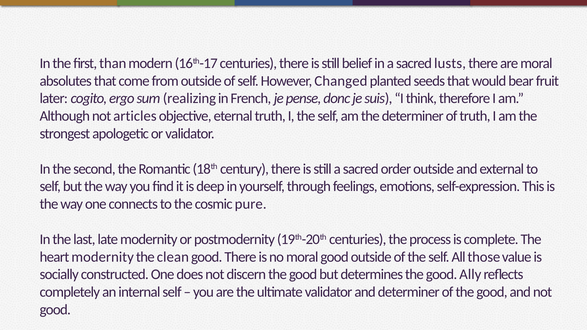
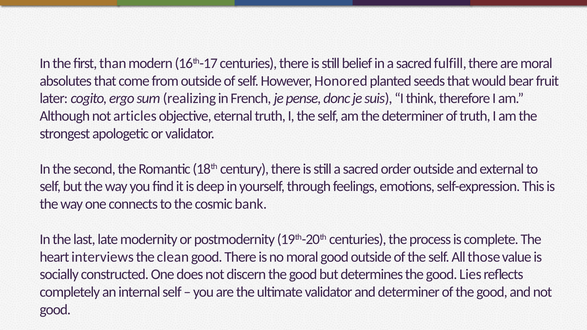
lusts: lusts -> fulfill (450, 63)
Changed: Changed -> Honored (341, 81)
pure: pure -> bank (251, 204)
heart modernity: modernity -> interviews (103, 257)
Ally: Ally -> Lies (470, 275)
